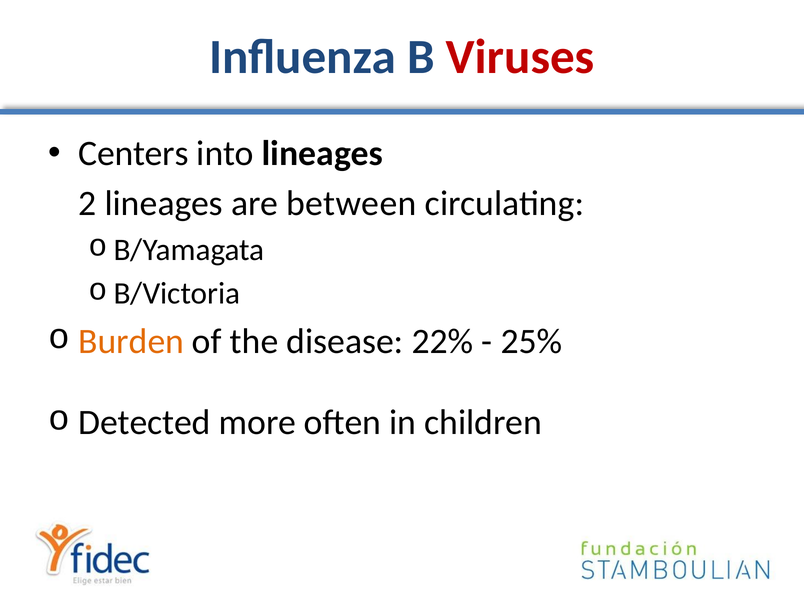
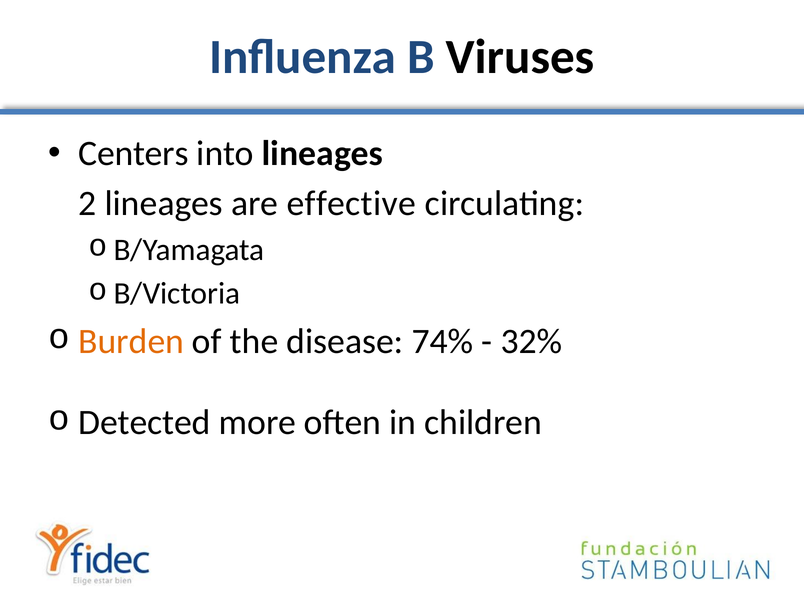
Viruses colour: red -> black (520, 57)
between: between -> effective (351, 204)
22%: 22% -> 74% (443, 341)
25%: 25% -> 32% (531, 341)
